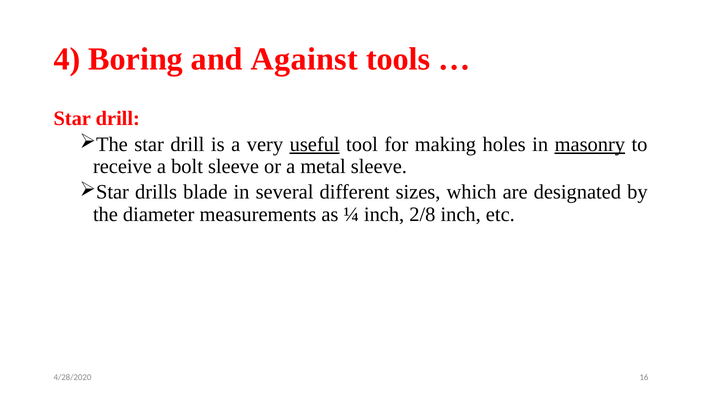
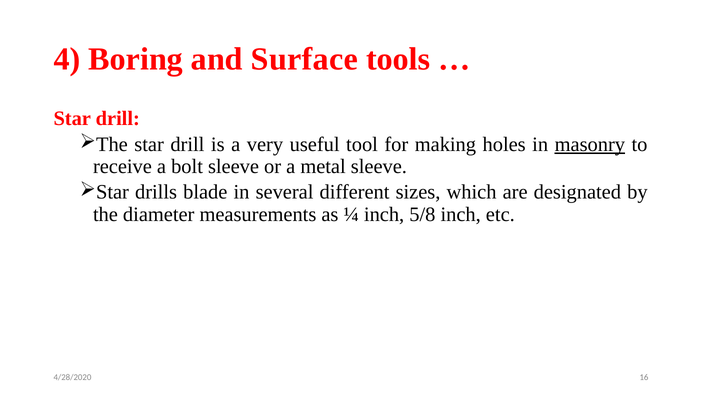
Against: Against -> Surface (304, 59)
useful underline: present -> none (315, 144)
2/8: 2/8 -> 5/8 (422, 214)
